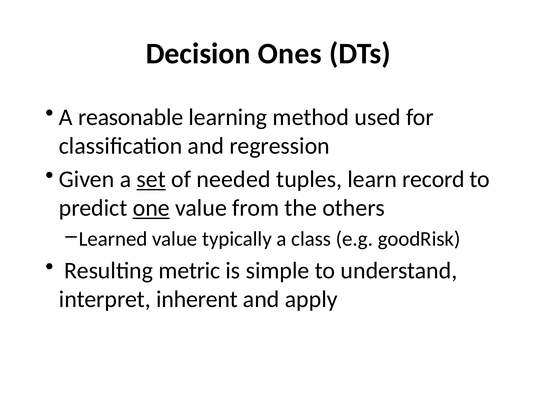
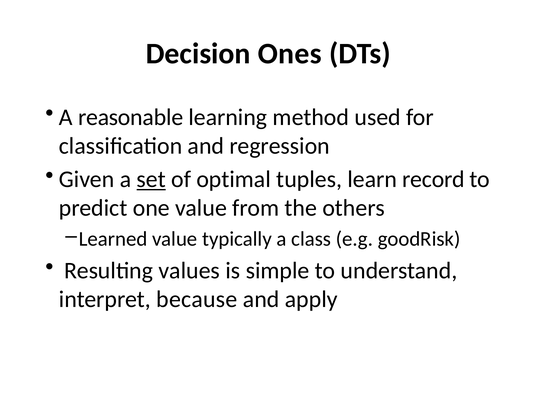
needed: needed -> optimal (234, 179)
one underline: present -> none (151, 208)
metric: metric -> values (189, 271)
inherent: inherent -> because (197, 299)
